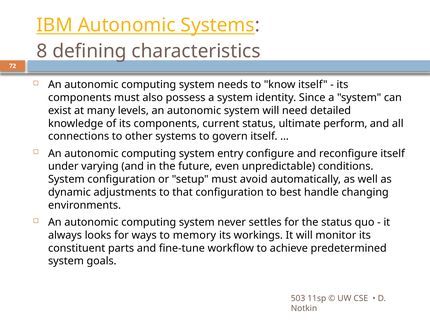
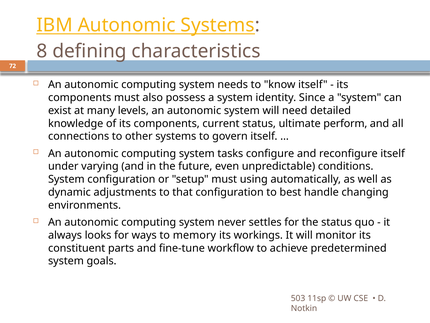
entry: entry -> tasks (230, 153)
avoid: avoid -> using (254, 179)
